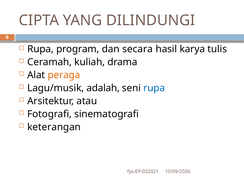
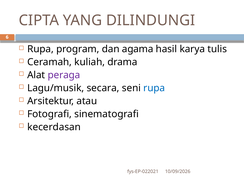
secara: secara -> agama (138, 49)
peraga colour: orange -> purple (64, 75)
adalah: adalah -> secara (103, 88)
keterangan: keterangan -> kecerdasan (54, 127)
